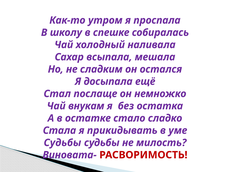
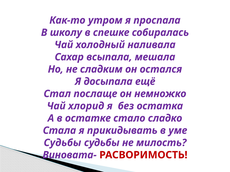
внукам: внукам -> хлорид (86, 106)
